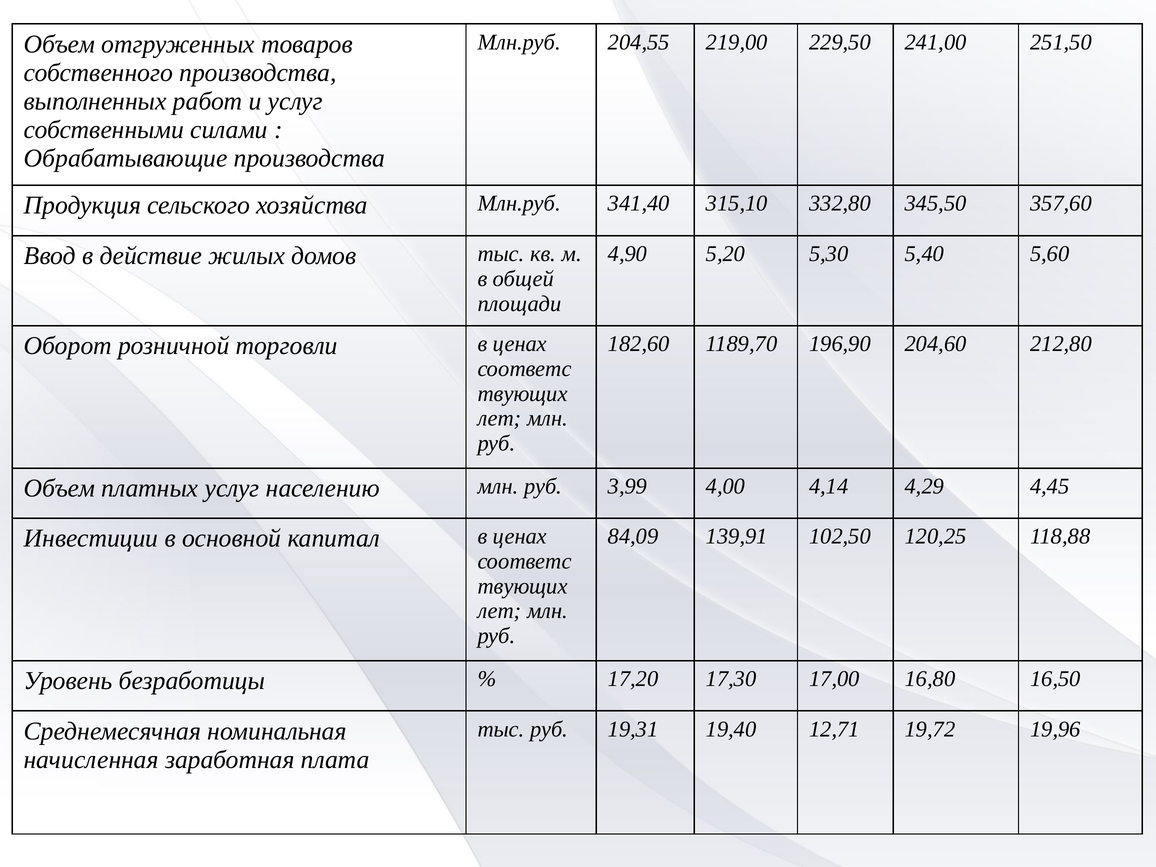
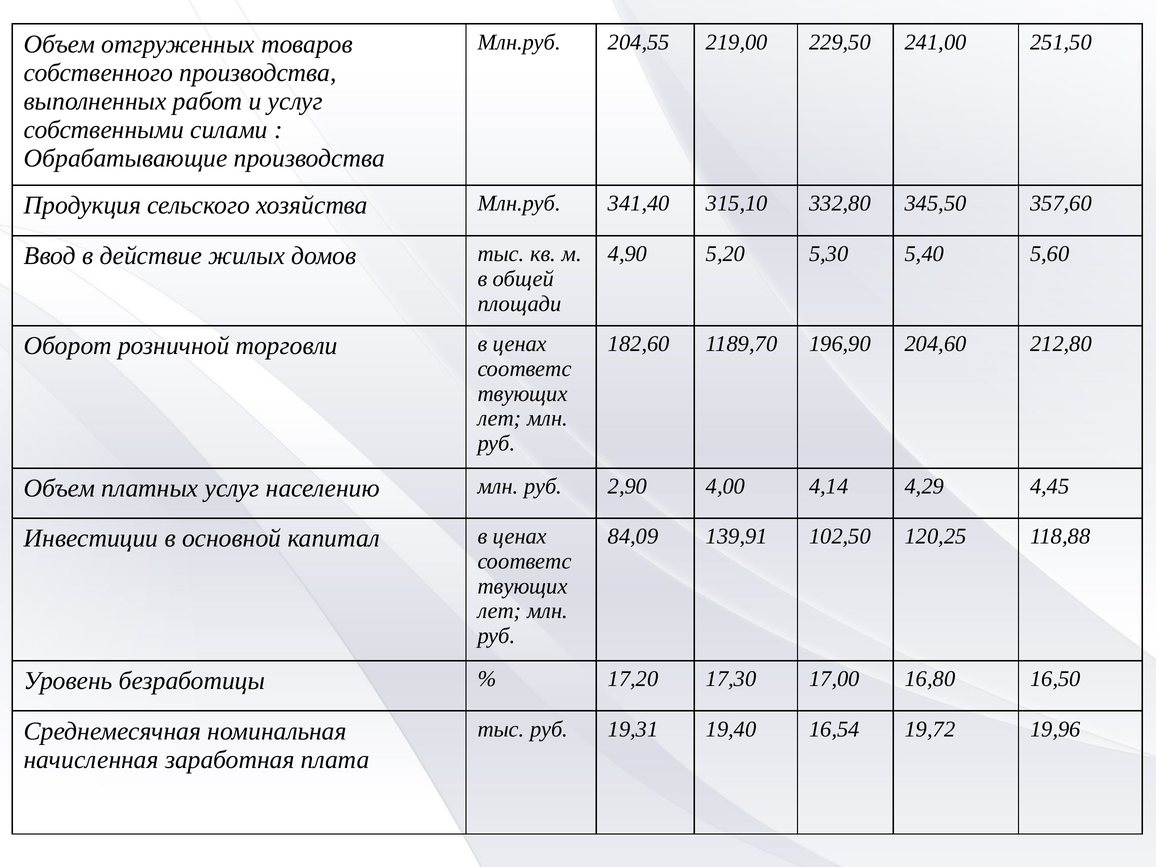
3,99: 3,99 -> 2,90 (627, 487)
12,71: 12,71 -> 16,54 (834, 729)
